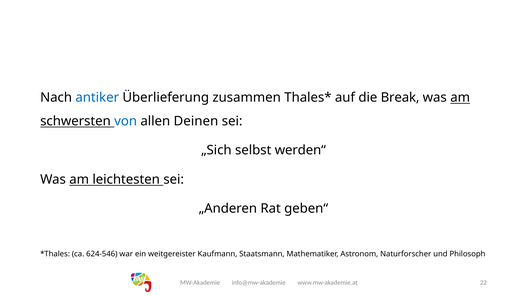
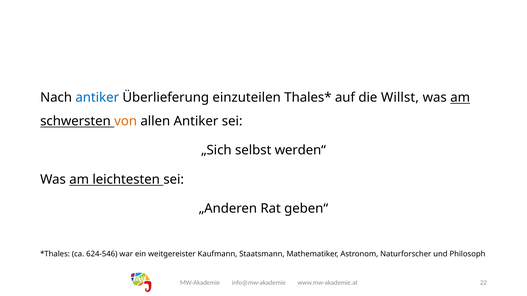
zusammen: zusammen -> einzuteilen (247, 98)
Break: Break -> Willst (400, 98)
von colour: blue -> orange (126, 121)
allen Deinen: Deinen -> Antiker (196, 121)
